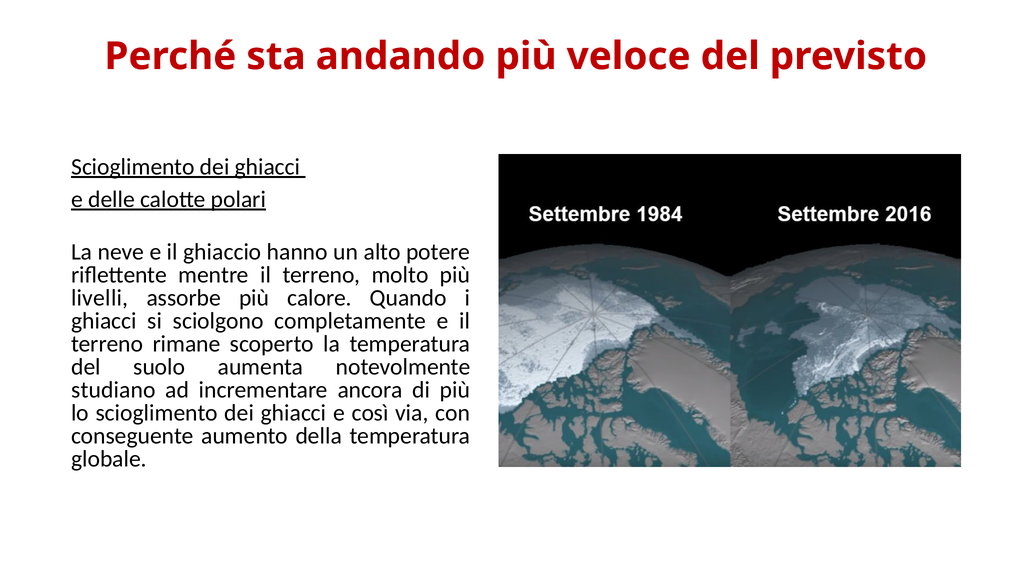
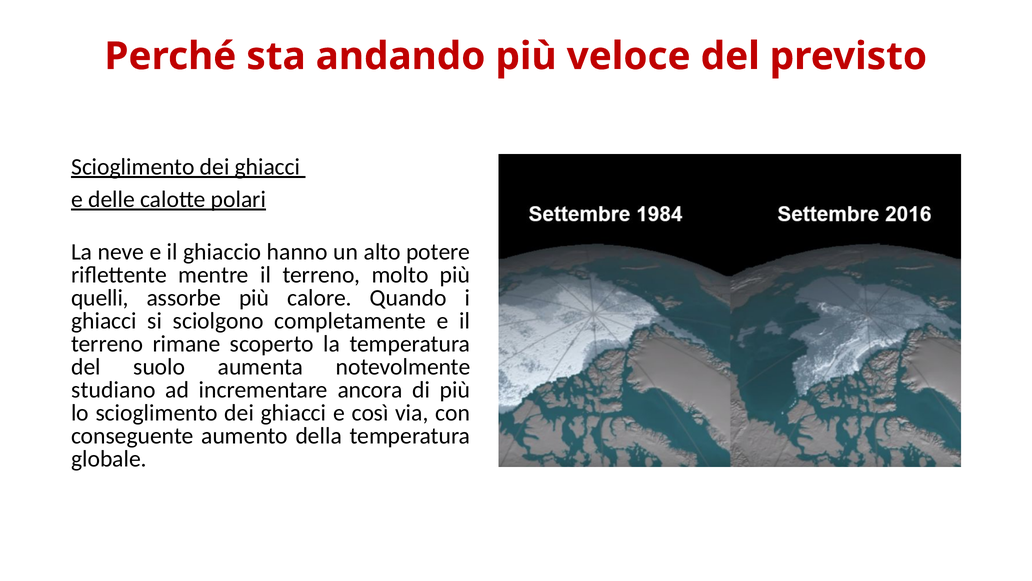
livelli: livelli -> quelli (100, 298)
